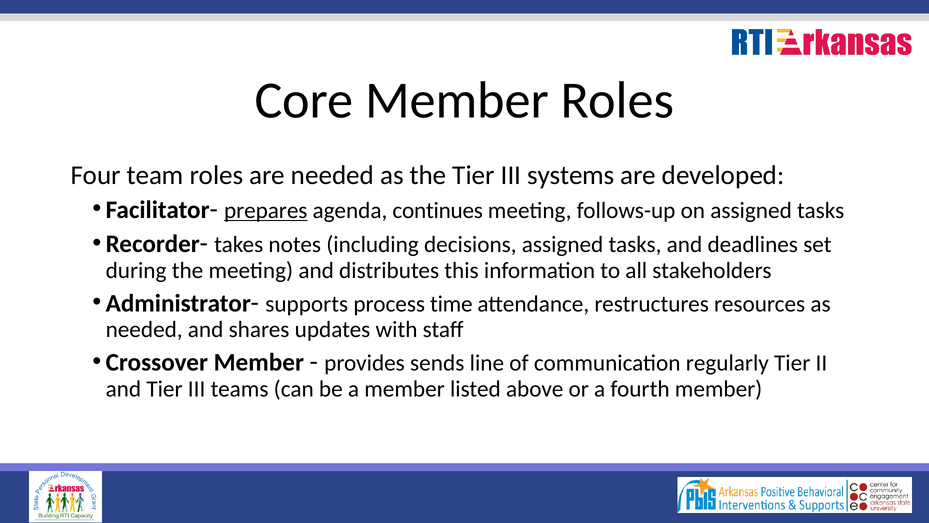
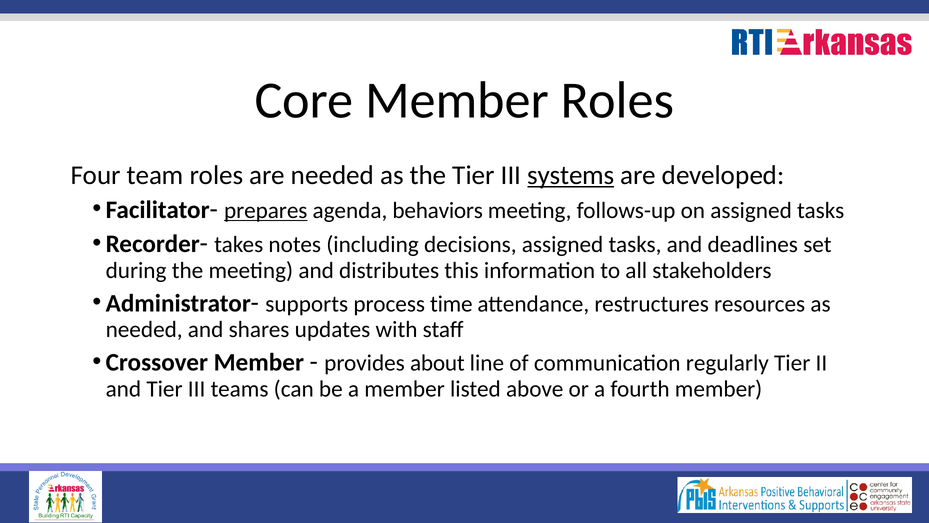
systems underline: none -> present (571, 175)
continues: continues -> behaviors (438, 210)
sends: sends -> about (437, 363)
